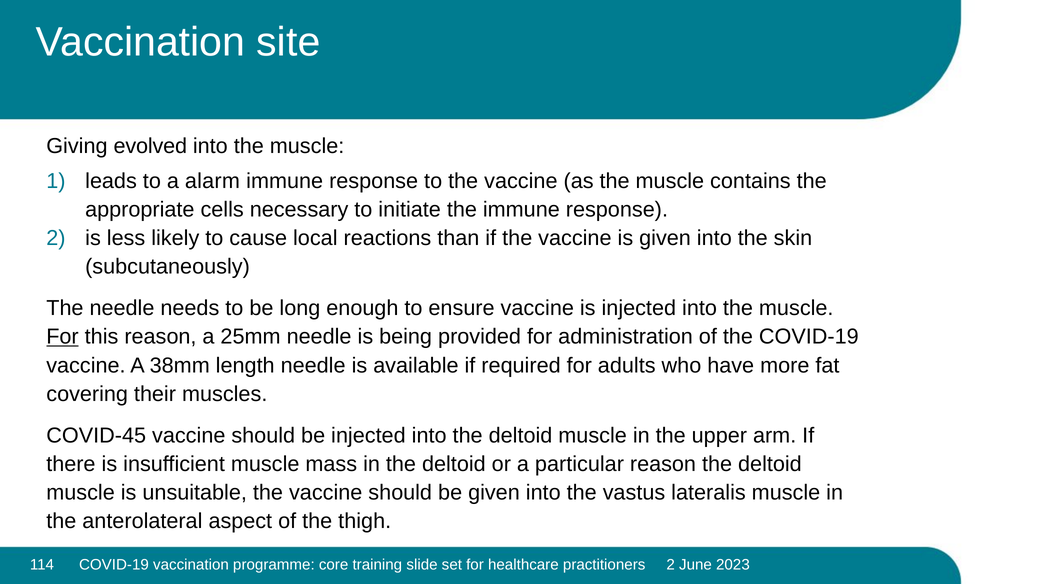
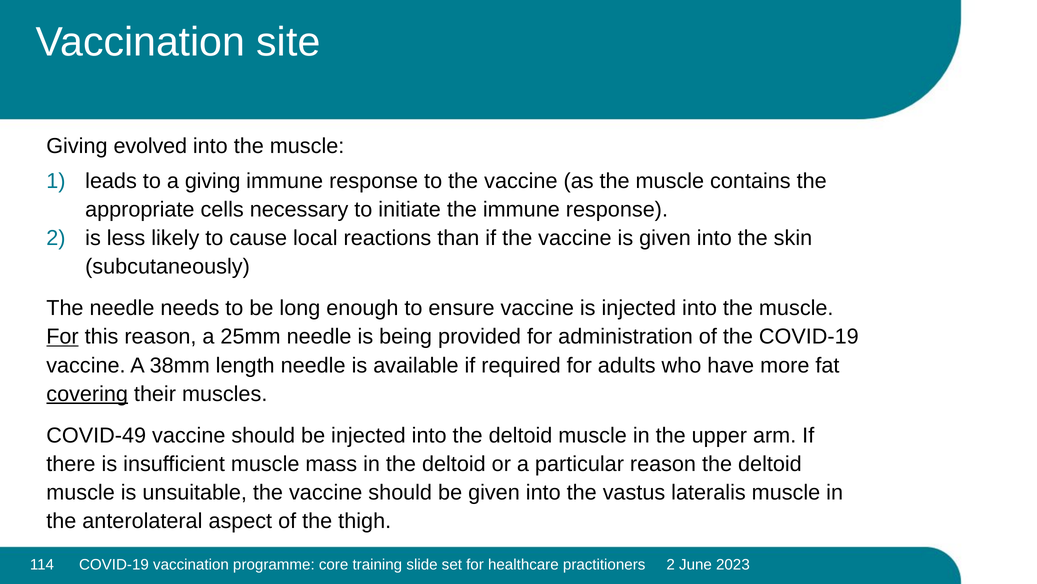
a alarm: alarm -> giving (213, 181)
covering underline: none -> present (87, 393)
COVID-45: COVID-45 -> COVID-49 (96, 435)
